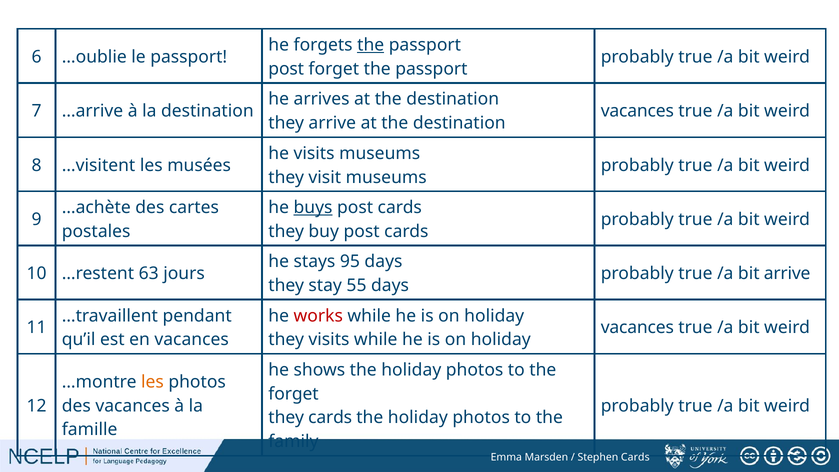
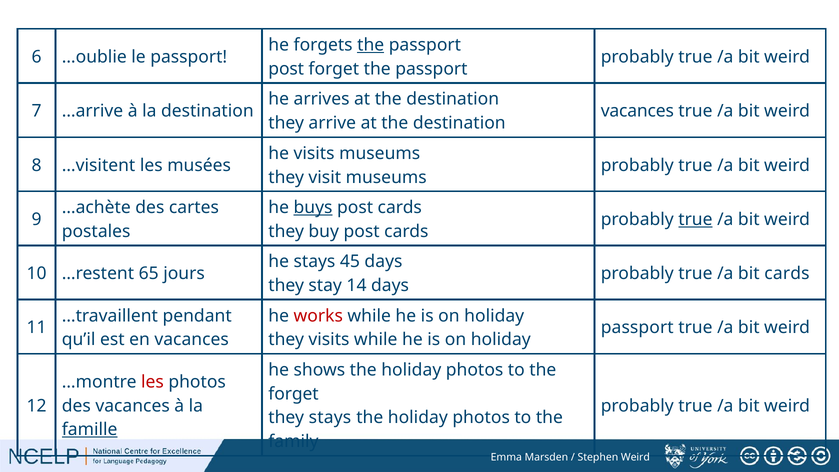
true underline: none -> present (695, 219)
95: 95 -> 45 (350, 262)
63: 63 -> 65 (149, 274)
bit arrive: arrive -> cards (787, 274)
55: 55 -> 14 (357, 285)
vacances: vacances -> passport (637, 328)
les colour: orange -> red (152, 382)
they cards: cards -> stays (330, 418)
famille underline: none -> present (90, 430)
Stephen Cards: Cards -> Weird (635, 457)
